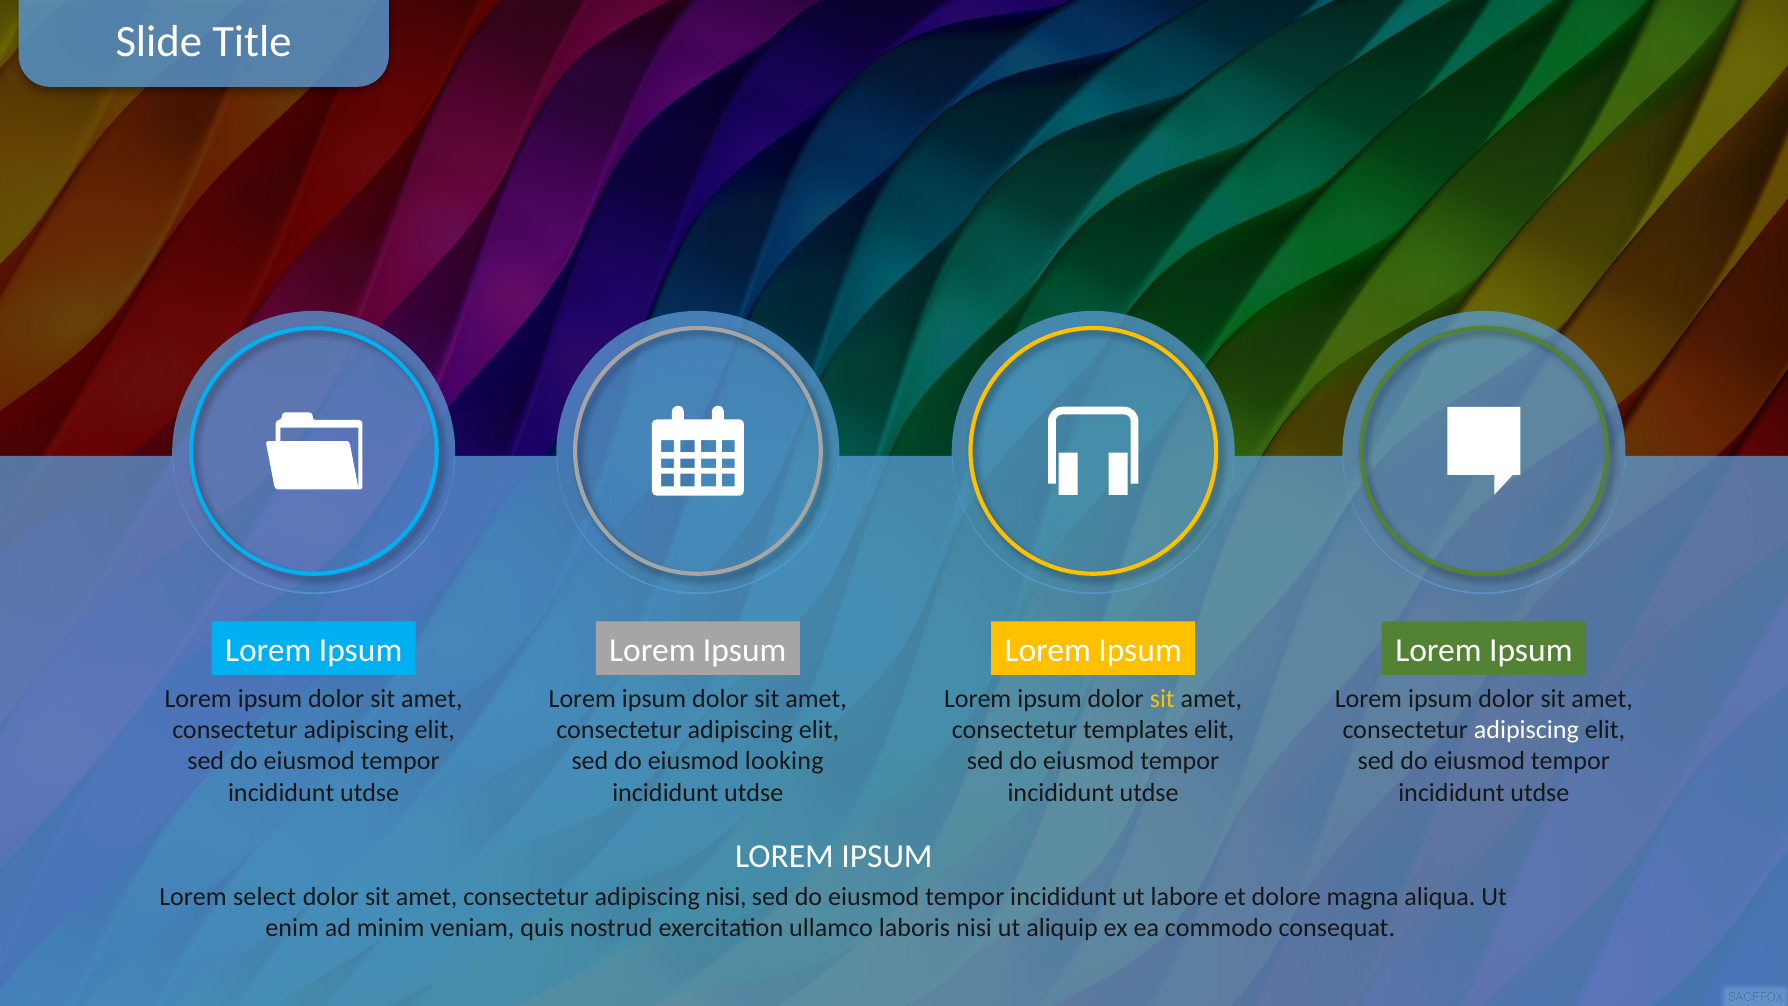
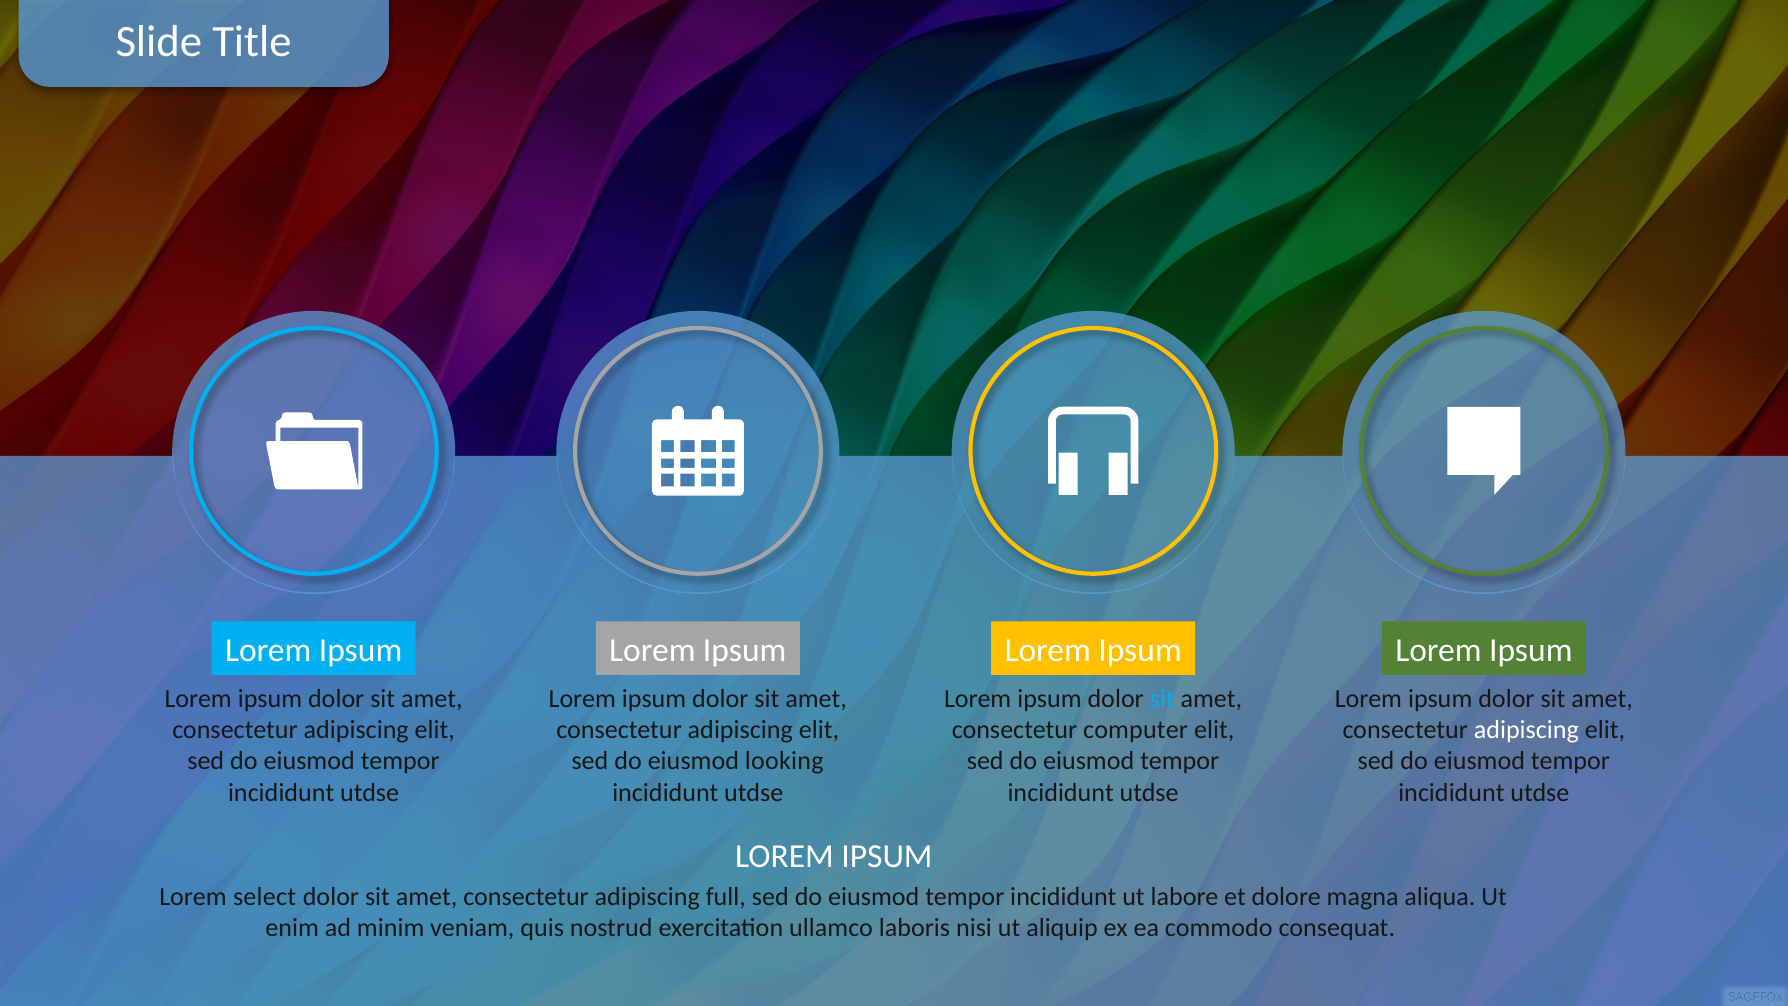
sit colour: yellow -> light blue (1162, 699)
templates: templates -> computer (1136, 730)
adipiscing nisi: nisi -> full (726, 897)
